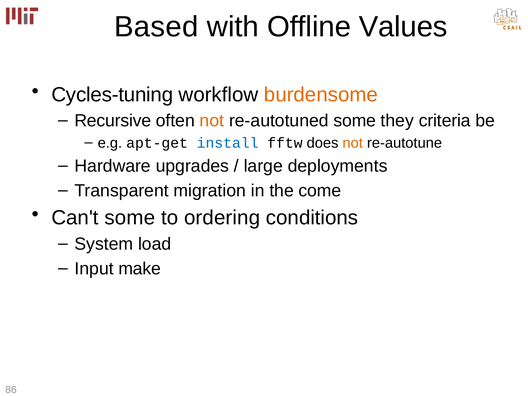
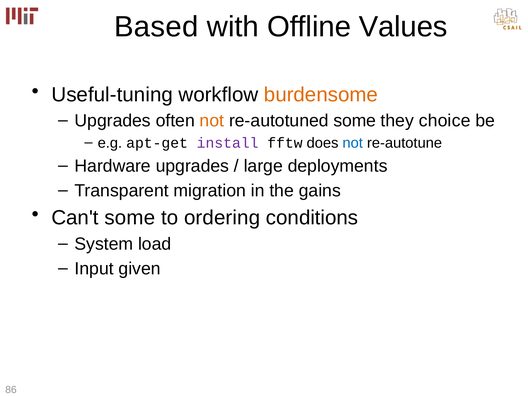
Cycles-tuning: Cycles-tuning -> Useful-tuning (112, 95)
Recursive: Recursive -> Upgrades (113, 121)
criteria: criteria -> choice (445, 121)
install colour: blue -> purple (228, 143)
not colour: orange -> blue (353, 143)
come: come -> gains (320, 191)
make: make -> given (140, 269)
